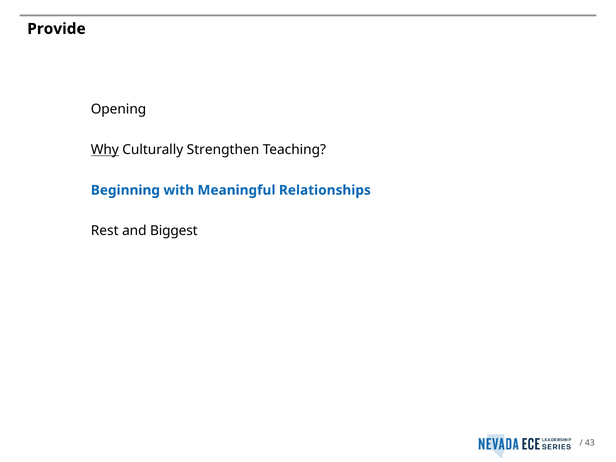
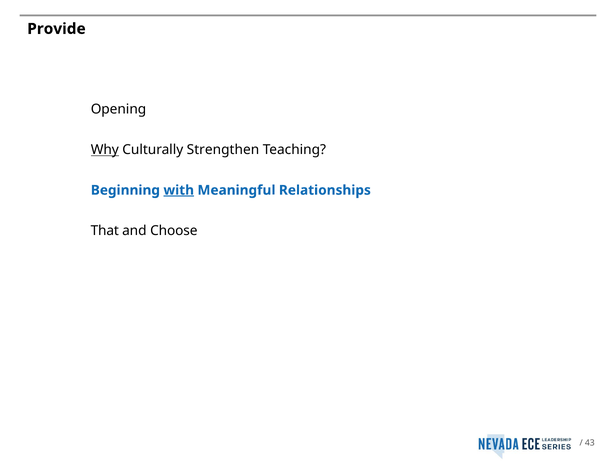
with underline: none -> present (179, 190)
Rest: Rest -> That (105, 231)
Biggest: Biggest -> Choose (174, 231)
